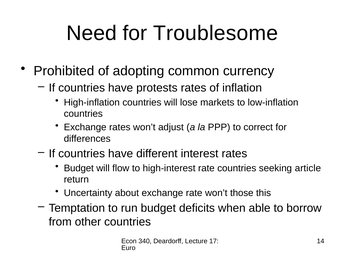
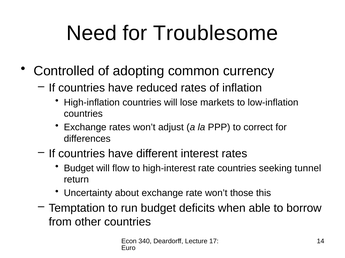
Prohibited: Prohibited -> Controlled (64, 71)
protests: protests -> reduced (157, 88)
article: article -> tunnel (308, 169)
